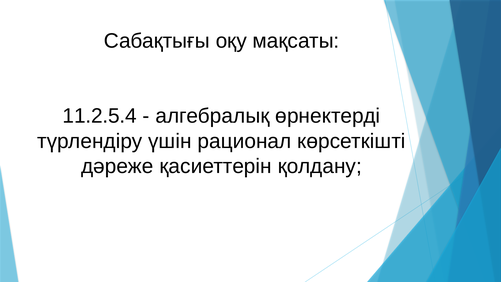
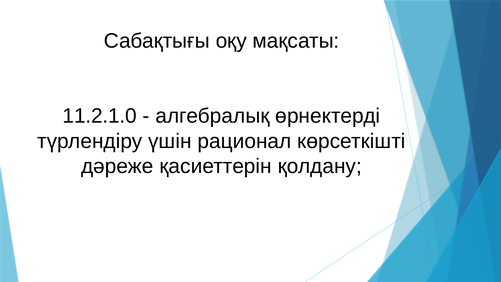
11.2.5.4: 11.2.5.4 -> 11.2.1.0 (100, 116)
